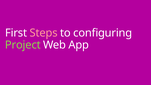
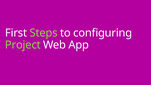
Steps colour: pink -> light green (44, 33)
